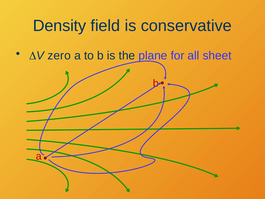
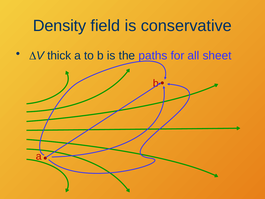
zero: zero -> thick (59, 56)
plane: plane -> paths (153, 56)
